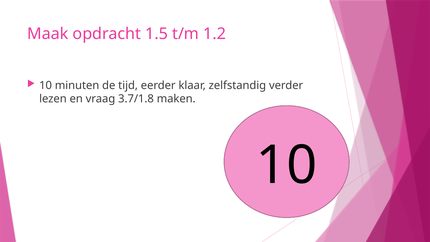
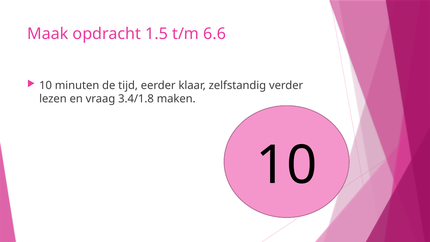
1.2: 1.2 -> 6.6 (215, 34)
3.7/1.8: 3.7/1.8 -> 3.4/1.8 (136, 99)
